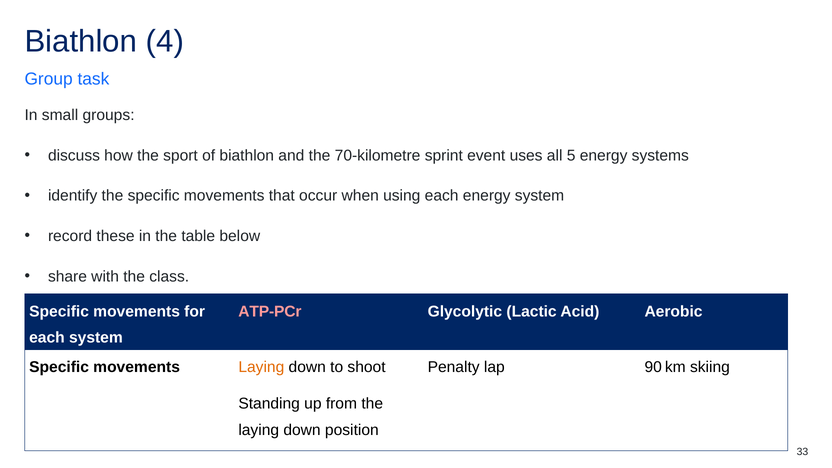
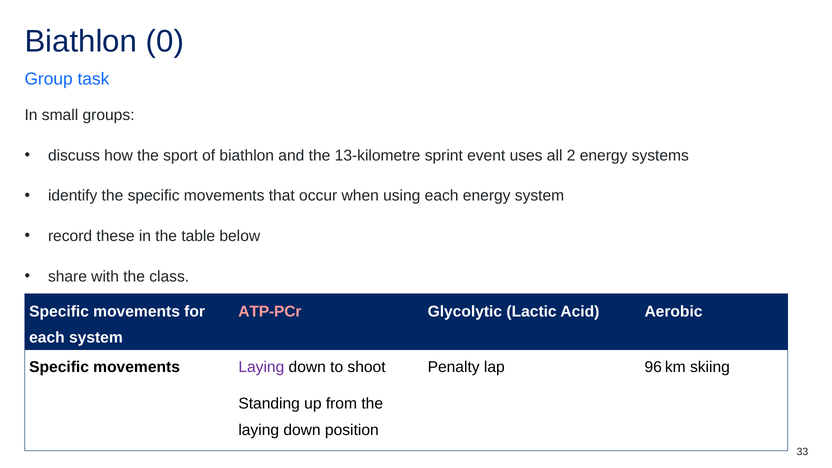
4: 4 -> 0 (165, 41)
70-kilometre: 70-kilometre -> 13-kilometre (378, 155)
5: 5 -> 2 (571, 155)
Laying colour: orange -> purple (261, 367)
90: 90 -> 96 (653, 367)
